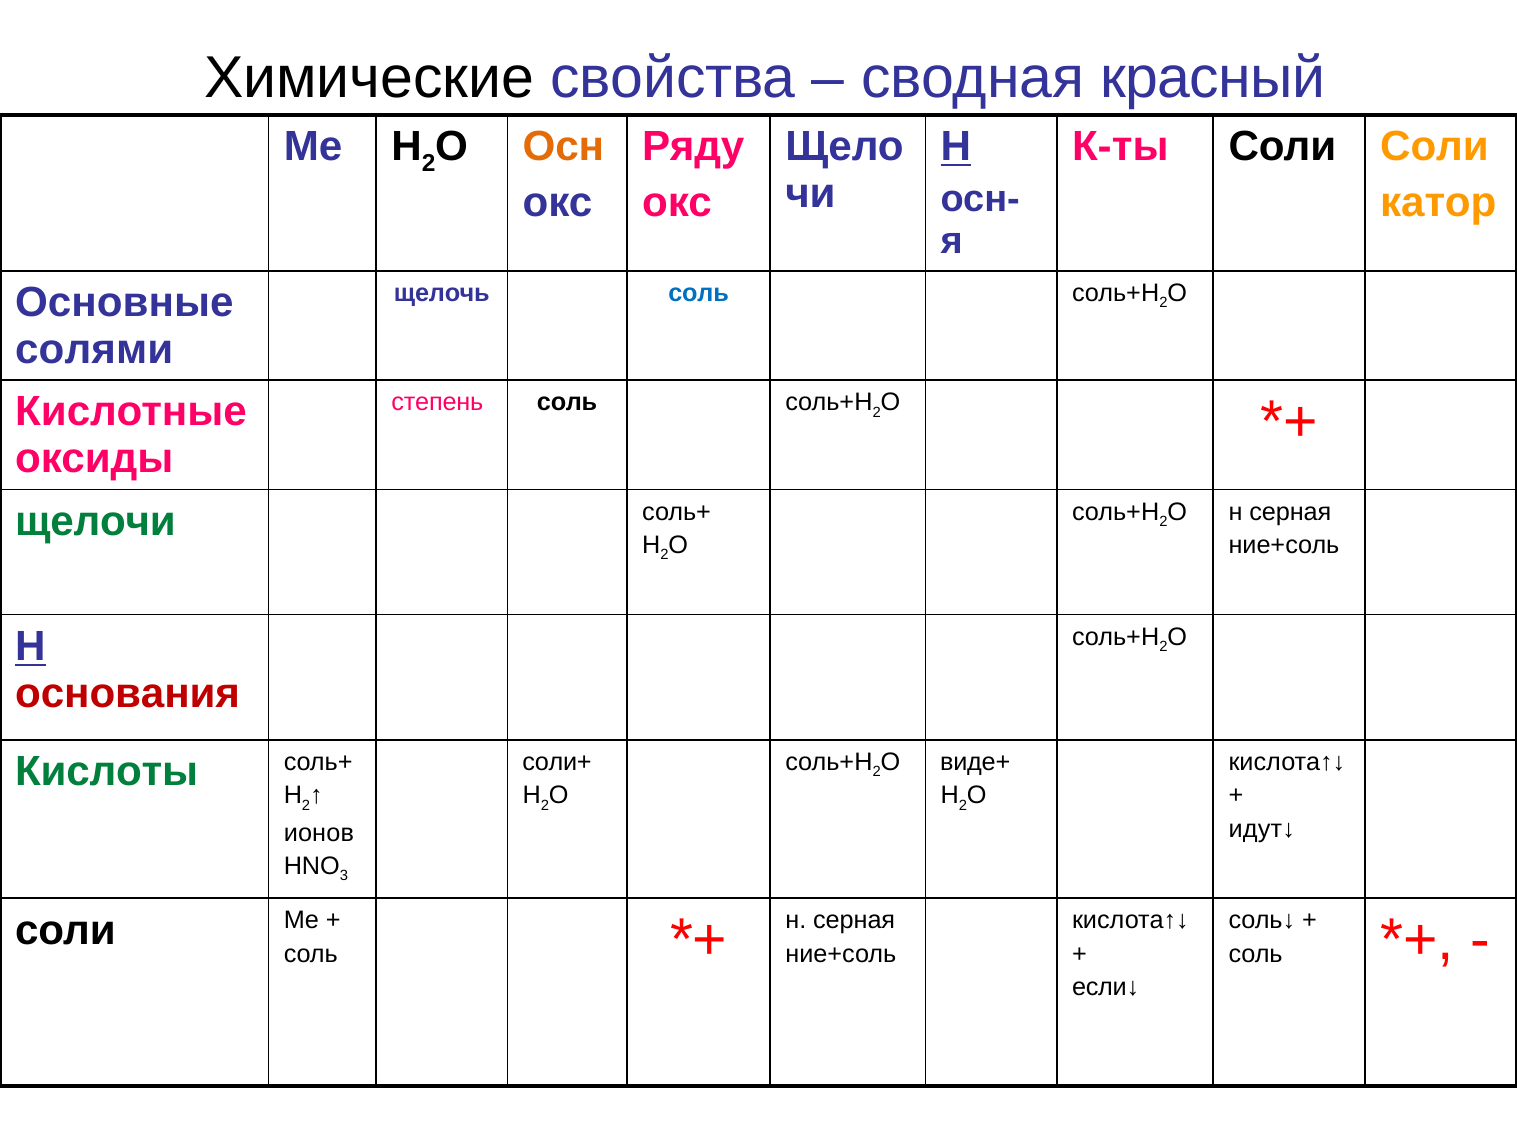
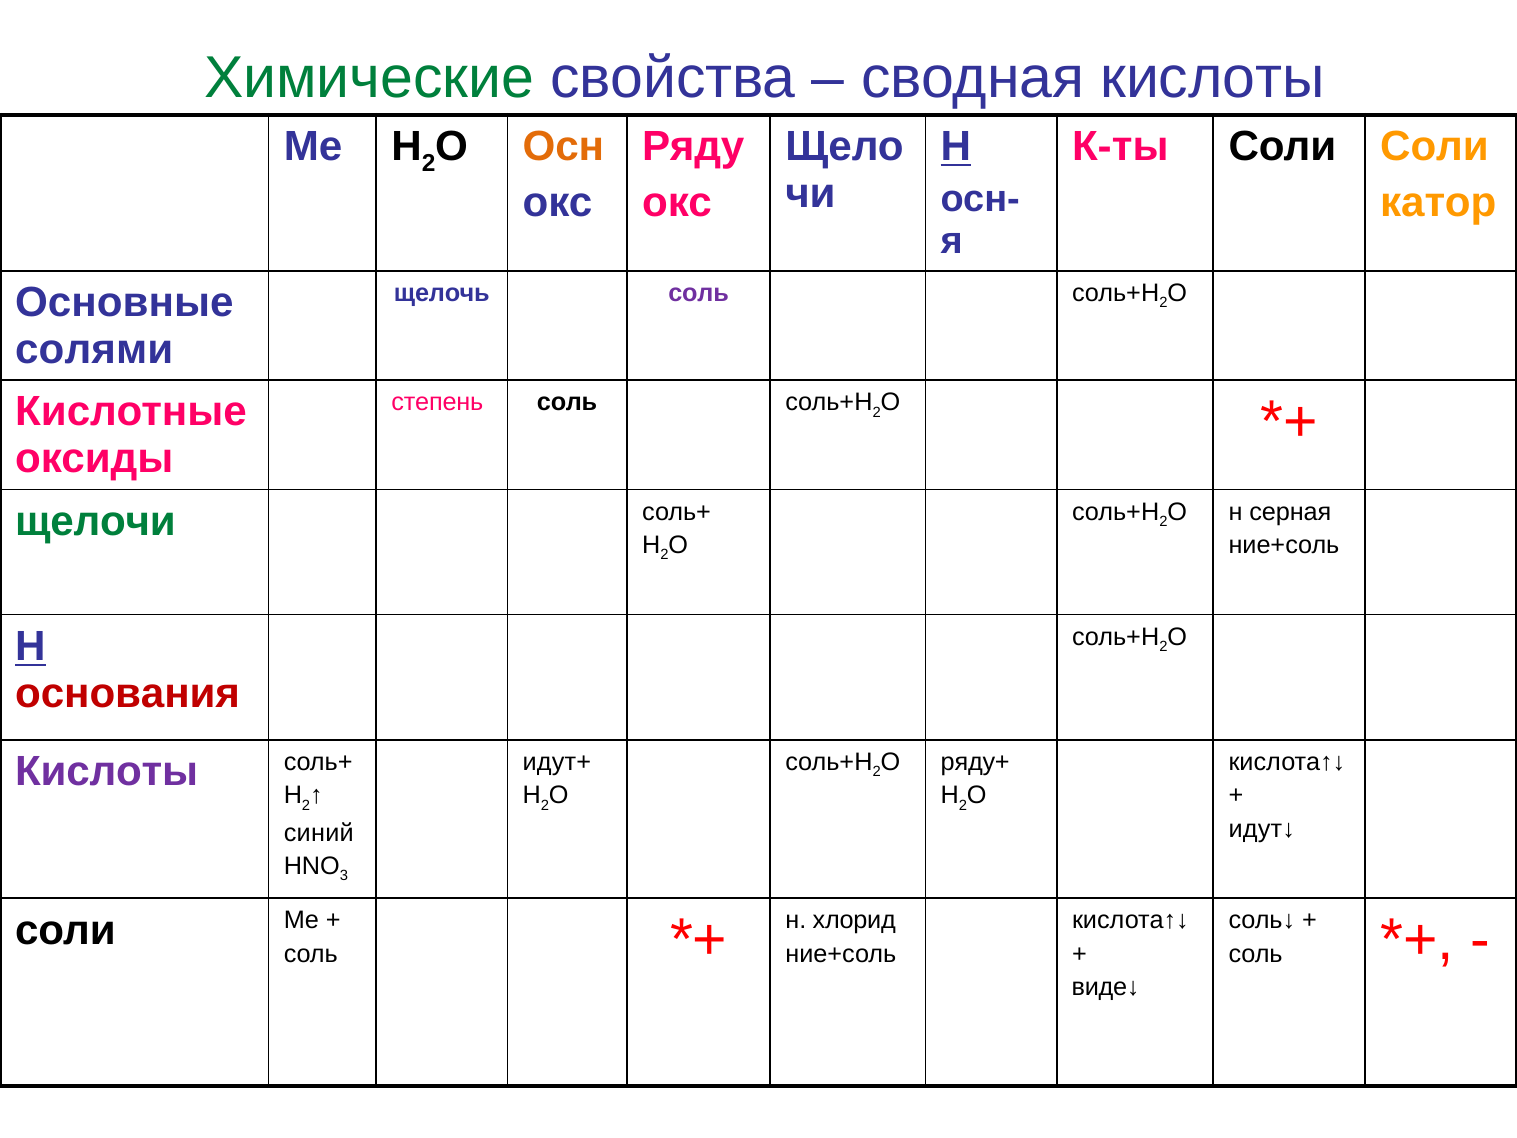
Химические colour: black -> green (369, 78)
сводная красный: красный -> кислоты (1213, 78)
соль colour: blue -> purple (699, 293)
соли+: соли+ -> идут+ (557, 762)
виде+: виде+ -> ряду+ (975, 762)
Кислоты colour: green -> purple (107, 771)
ионов: ионов -> синий (319, 833)
серная: серная -> хлорид (854, 920)
если↓: если↓ -> виде↓ (1106, 987)
